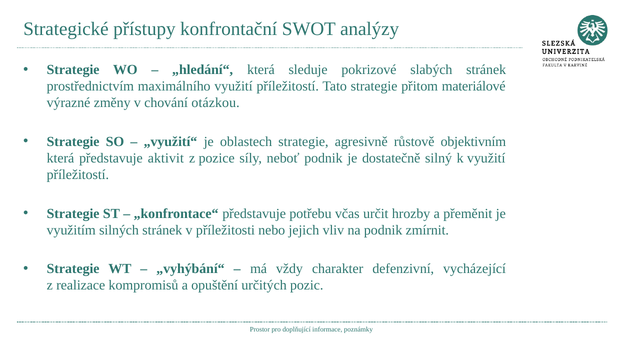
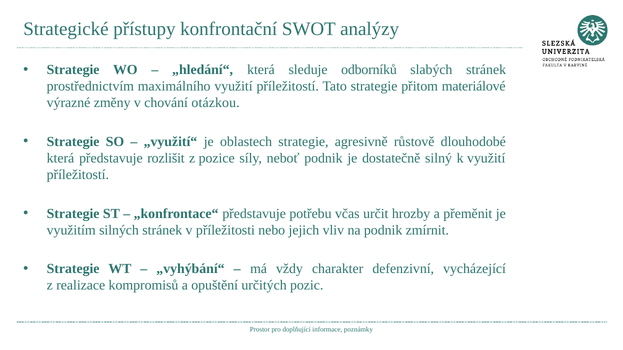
pokrizové: pokrizové -> odborníků (369, 70)
objektivním: objektivním -> dlouhodobé (473, 142)
aktivit: aktivit -> rozlišit (166, 158)
